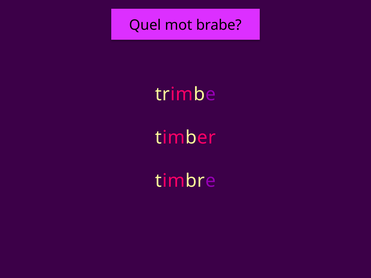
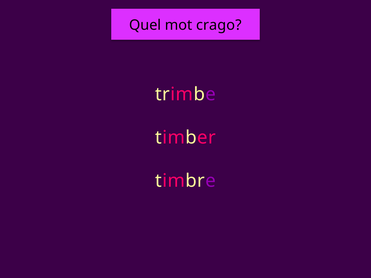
brabe: brabe -> crago (219, 25)
